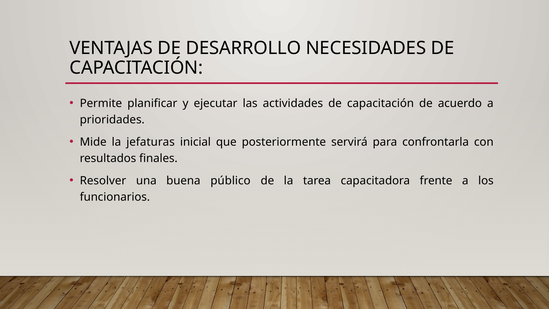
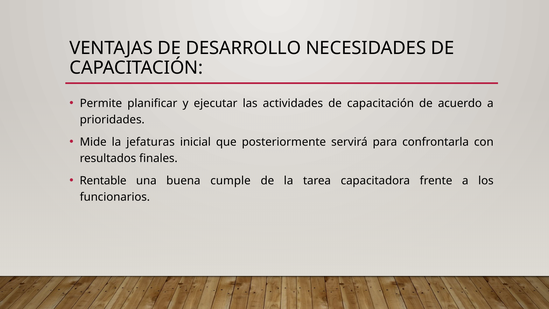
Resolver: Resolver -> Rentable (103, 181)
público: público -> cumple (231, 181)
